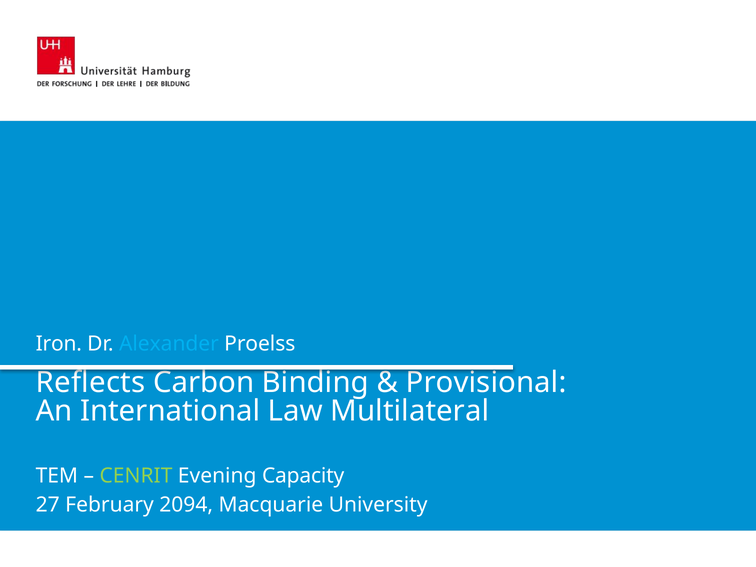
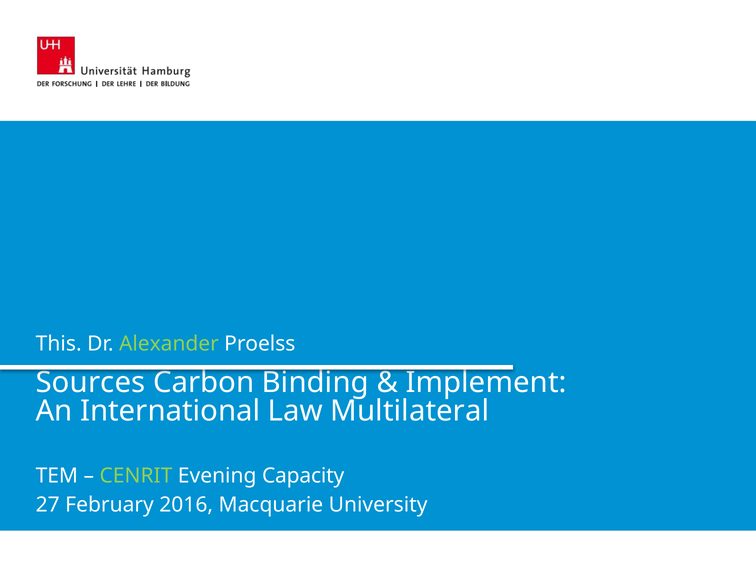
Iron: Iron -> This (59, 344)
Alexander colour: light blue -> light green (169, 344)
Reflects: Reflects -> Sources (91, 383)
Provisional: Provisional -> Implement (486, 383)
2094: 2094 -> 2016 (186, 505)
